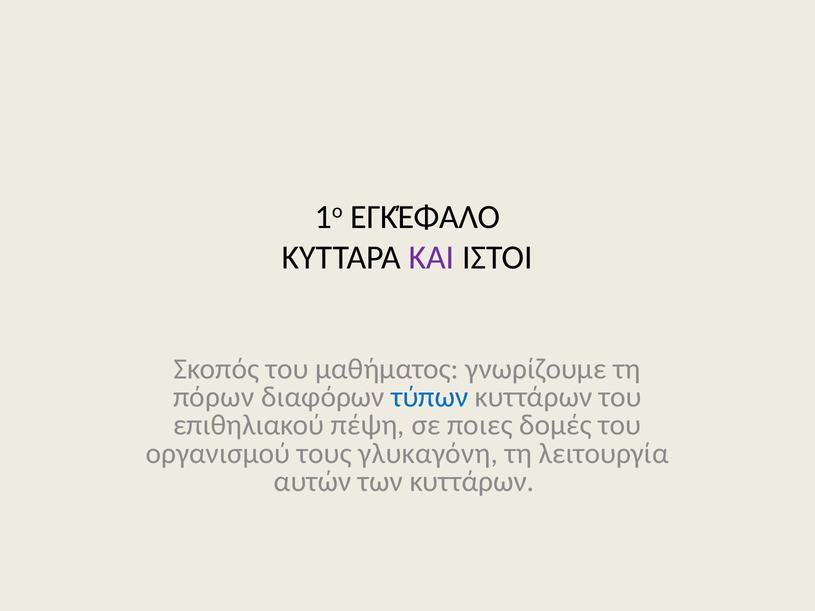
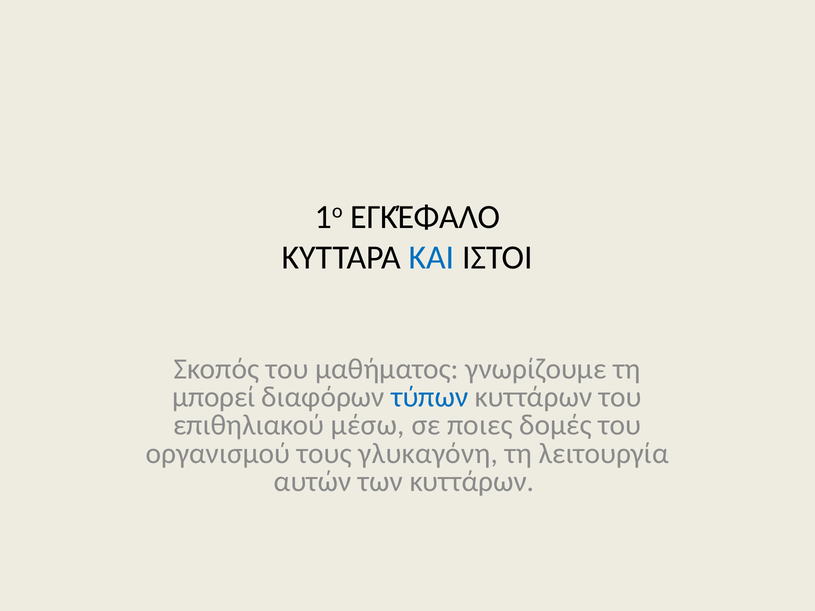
ΚΑΙ colour: purple -> blue (432, 258)
πόρων: πόρων -> μπορεί (214, 397)
πέψη: πέψη -> μέσω (368, 425)
